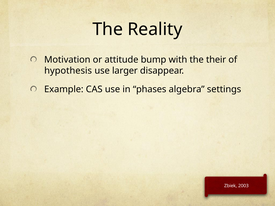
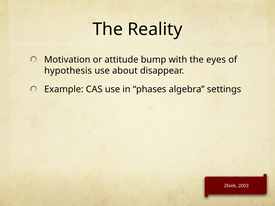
their: their -> eyes (216, 60)
larger: larger -> about (125, 71)
